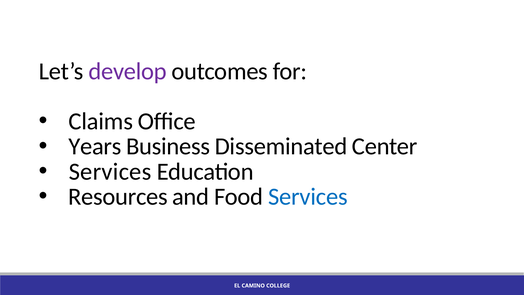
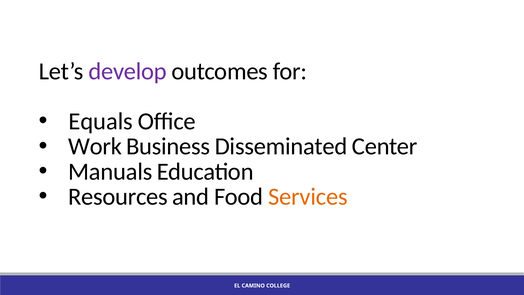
Claims: Claims -> Equals (101, 121)
Years: Years -> Work (95, 146)
Services: Services -> Manuals (110, 171)
Services colour: blue -> orange (308, 197)
